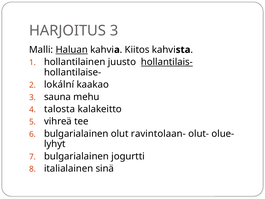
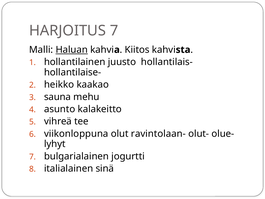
HARJOITUS 3: 3 -> 7 (114, 31)
hollantilais- underline: present -> none (167, 62)
lokální: lokální -> heikko (59, 85)
talosta: talosta -> asunto (60, 109)
bulgarialainen: bulgarialainen -> viikonloppuna (76, 133)
